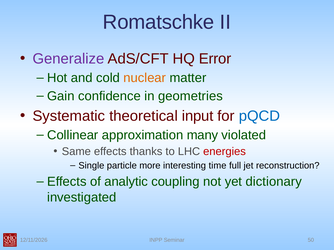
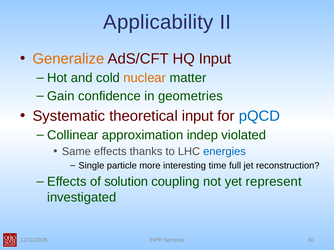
Romatschke: Romatschke -> Applicability (158, 22)
Generalize colour: purple -> orange (68, 59)
HQ Error: Error -> Input (215, 59)
many: many -> indep (202, 135)
energies colour: red -> blue (225, 152)
analytic: analytic -> solution (126, 182)
dictionary: dictionary -> represent (274, 182)
